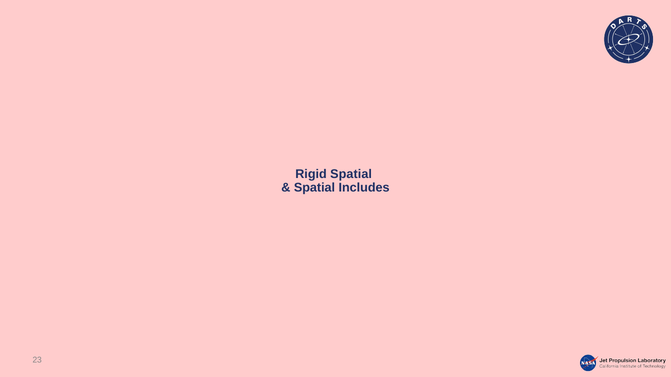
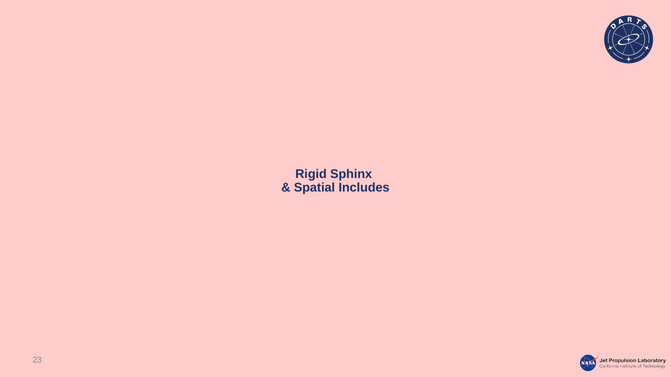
Rigid Spatial: Spatial -> Sphinx (351, 174)
